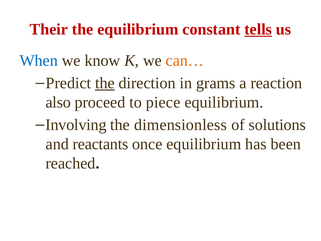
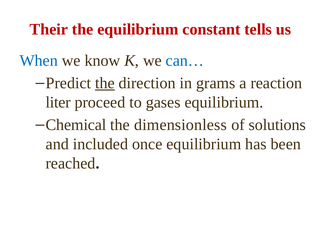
tells underline: present -> none (258, 29)
can… colour: orange -> blue (185, 61)
also: also -> liter (58, 102)
piece: piece -> gases (163, 102)
Involving: Involving -> Chemical (76, 125)
reactants: reactants -> included (100, 144)
